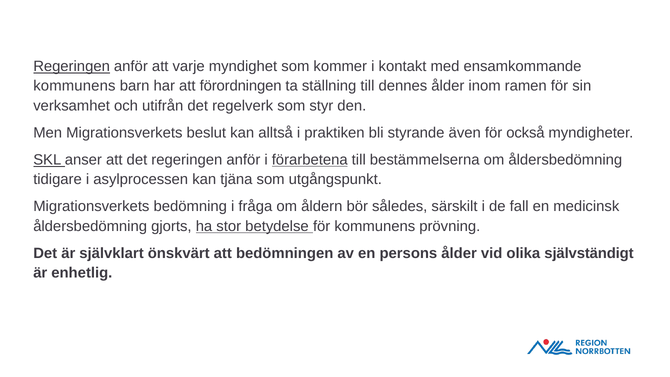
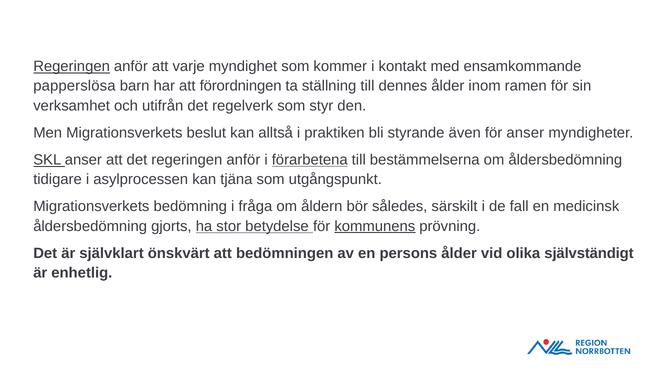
kommunens: kommunens -> papperslösa (74, 86)
för också: också -> anser (525, 133)
kommunens underline: none -> present (375, 226)
